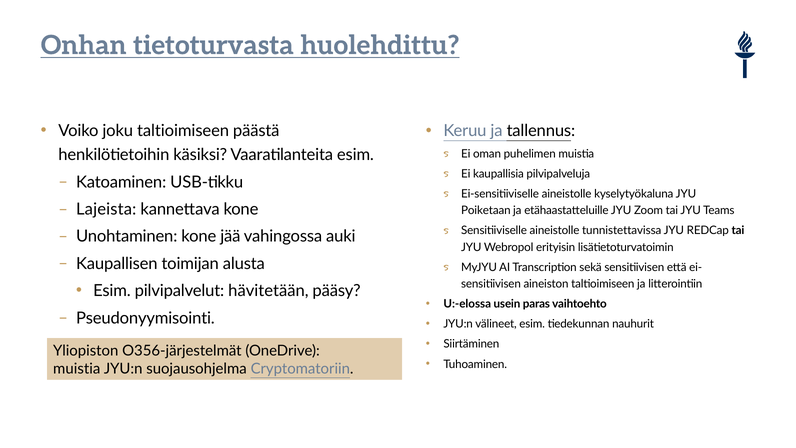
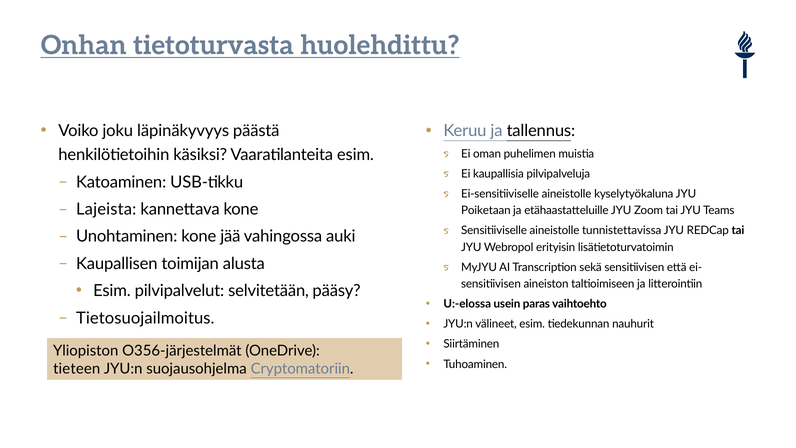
joku taltioimiseen: taltioimiseen -> läpinäkyvyys (183, 131)
hävitetään: hävitetään -> selvitetään (269, 291)
Pseudonyymisointi: Pseudonyymisointi -> Tietosuojailmoitus (145, 318)
muistia: muistia -> tieteen (77, 369)
